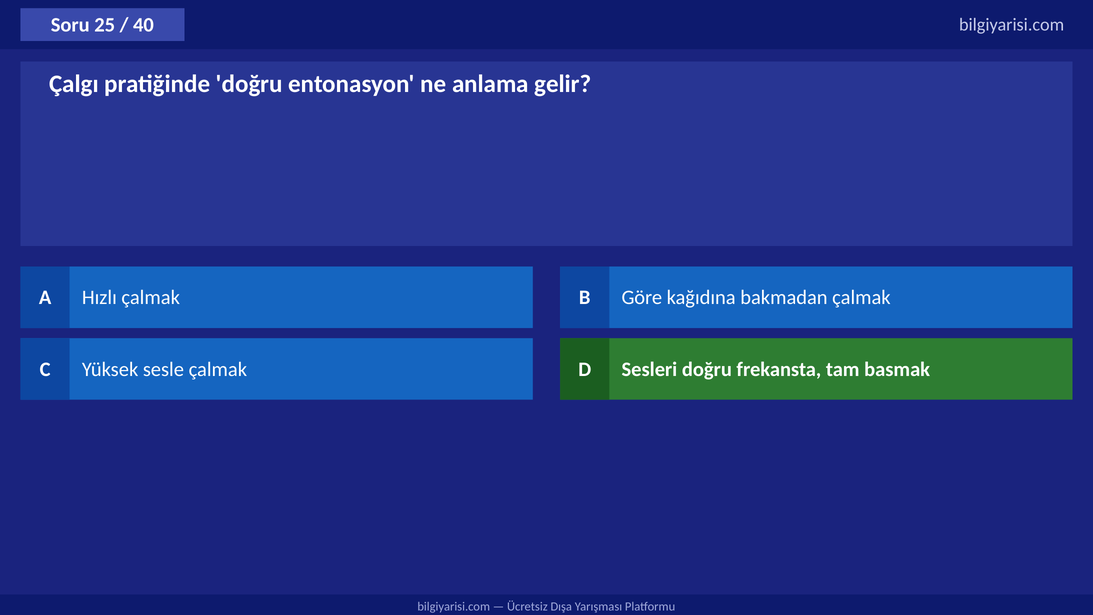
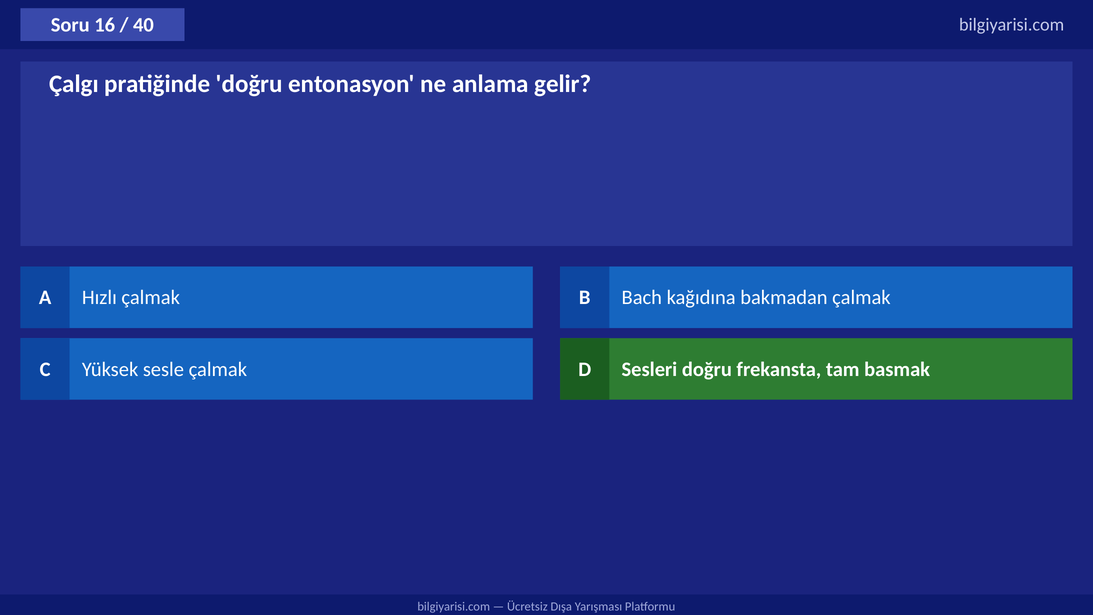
25: 25 -> 16 (105, 25)
Göre: Göre -> Bach (642, 297)
